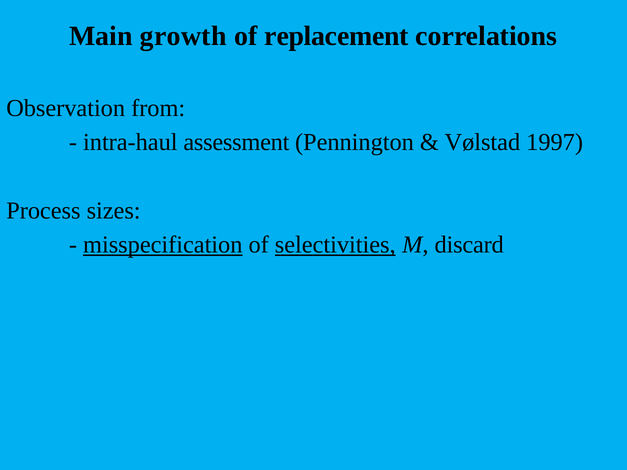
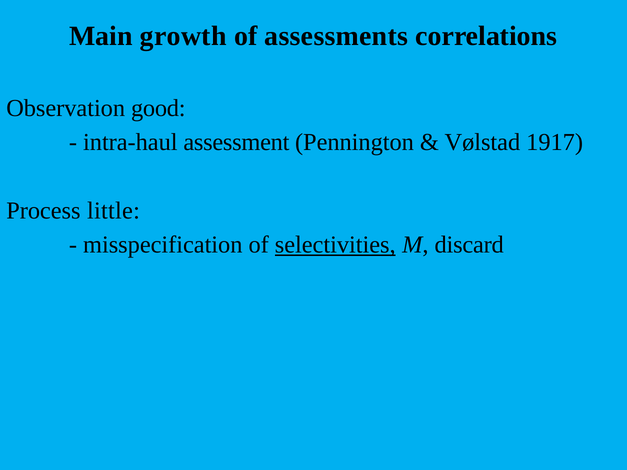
replacement: replacement -> assessments (336, 36)
from: from -> good (158, 108)
1997: 1997 -> 1917 (555, 142)
sizes: sizes -> little (113, 211)
misspecification underline: present -> none (163, 245)
